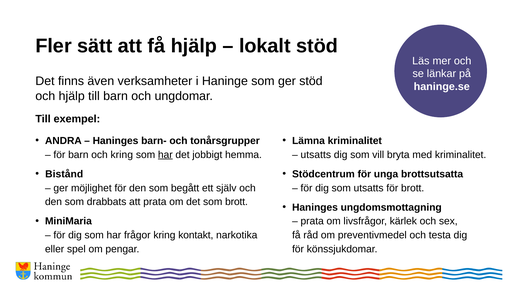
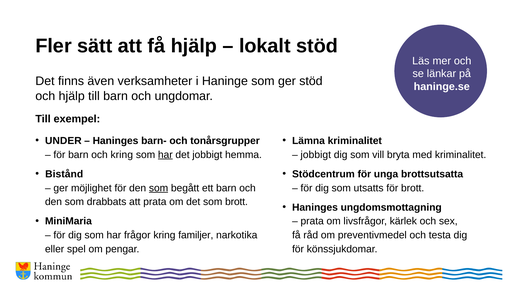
ANDRA: ANDRA -> UNDER (63, 141)
utsatts: utsatts -> jobbigt (316, 155)
som underline: none -> present (159, 188)
ett själv: själv -> barn (226, 188)
kontakt: kontakt -> familjer (196, 235)
